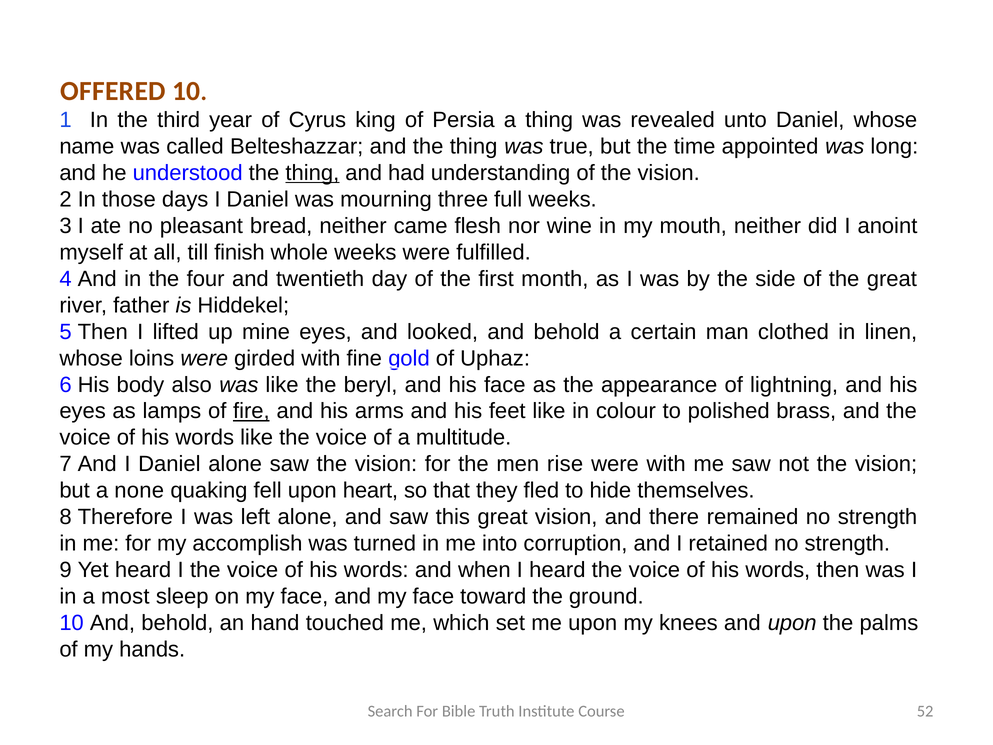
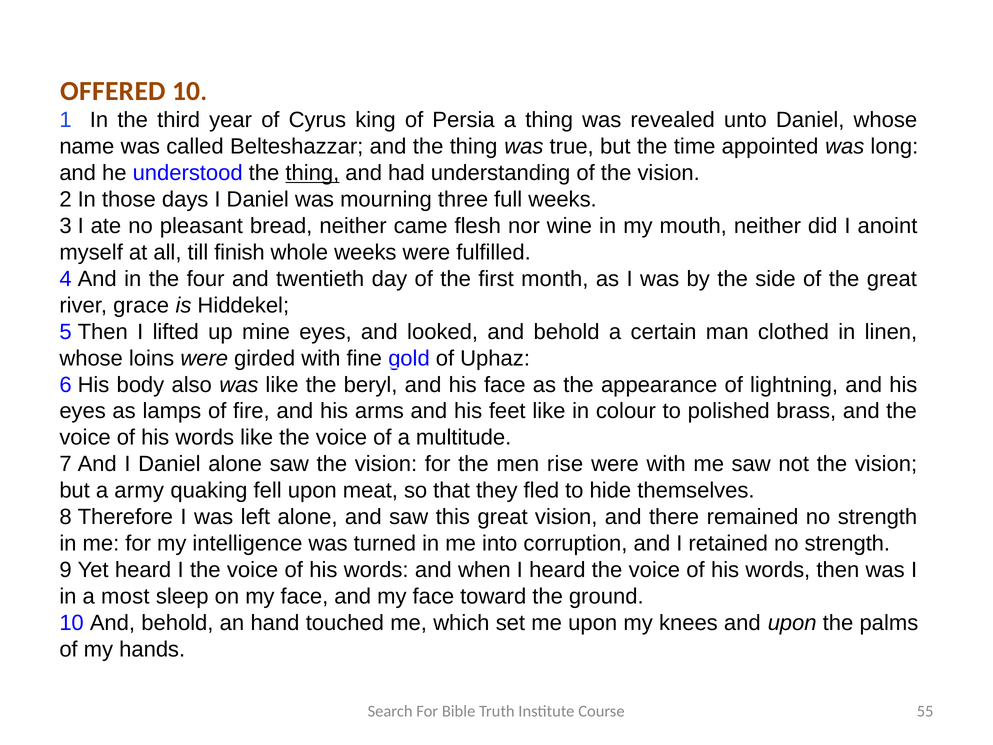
father: father -> grace (141, 305)
fire underline: present -> none (251, 411)
none: none -> army (139, 490)
heart: heart -> meat (370, 490)
accomplish: accomplish -> intelligence (247, 543)
52: 52 -> 55 (925, 711)
